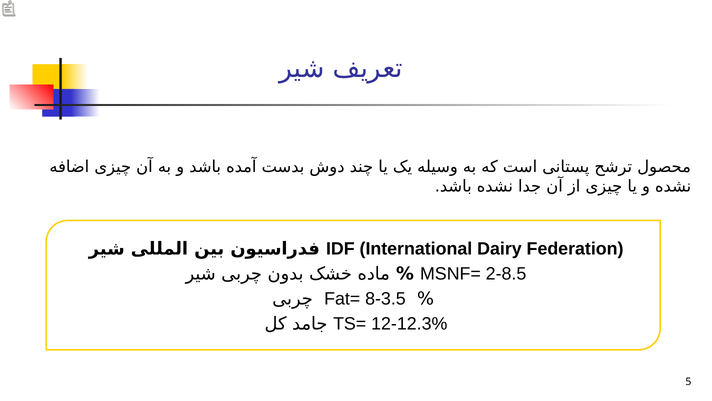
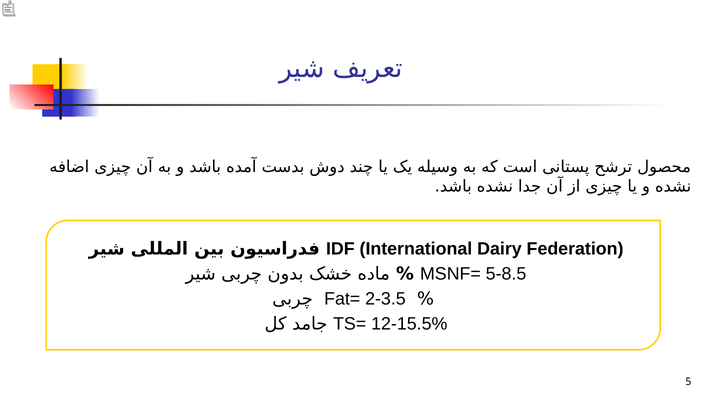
2-8.5: 2-8.5 -> 5-8.5 (506, 274)
8-3.5: 8-3.5 -> 2-3.5 (385, 298)
12-12.3%: 12-12.3% -> 12-15.5% (409, 323)
